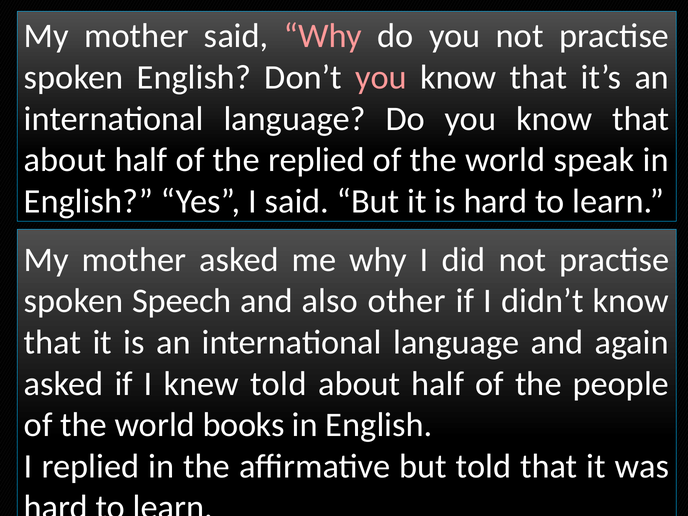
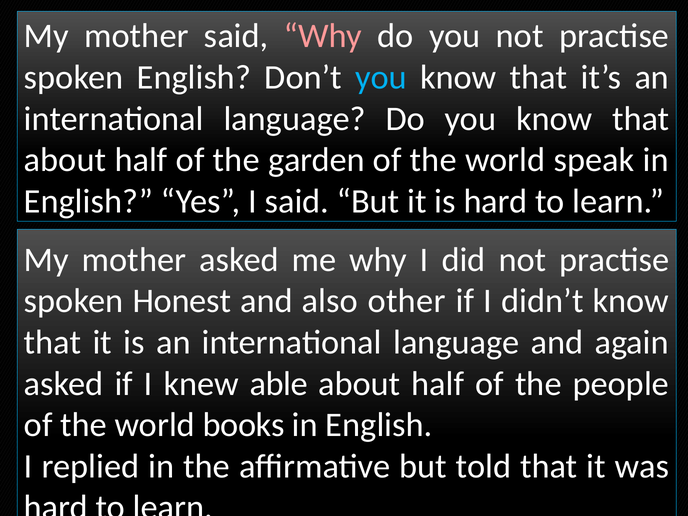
you colour: pink -> light blue (381, 77)
the replied: replied -> garden (316, 160)
Speech: Speech -> Honest (182, 301)
knew told: told -> able (279, 384)
